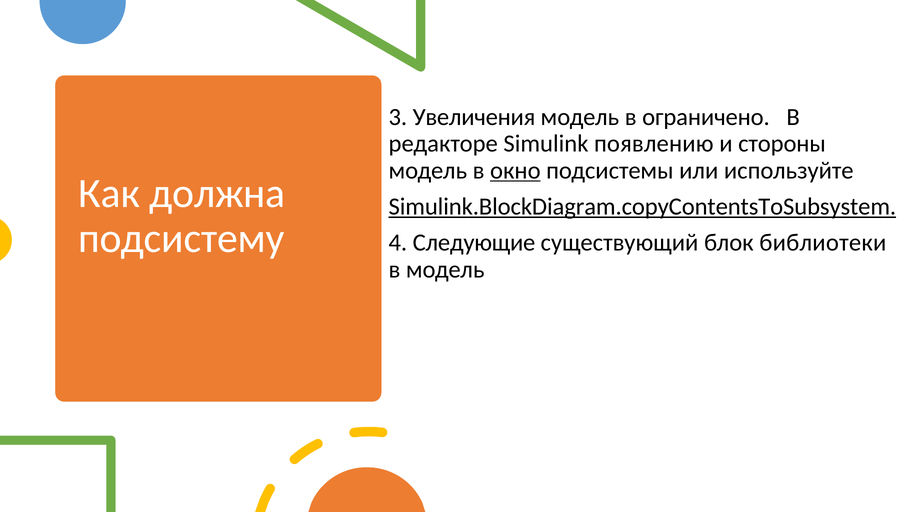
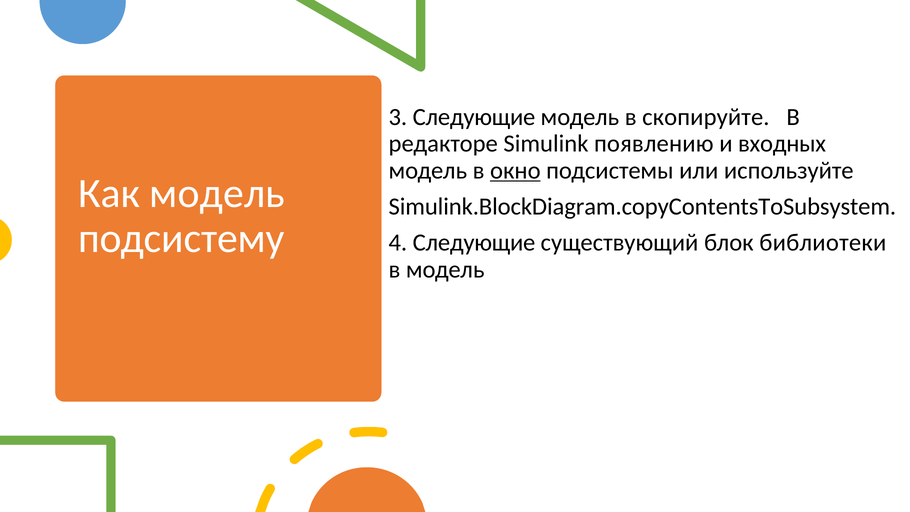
3 Увеличения: Увеличения -> Следующие (474, 117)
ограничено: ограничено -> скопируйте (706, 117)
стороны: стороны -> входных (782, 144)
Как должна: должна -> модель (217, 193)
Simulink.BlockDiagram.copyContentsToSubsystem underline: present -> none (642, 207)
